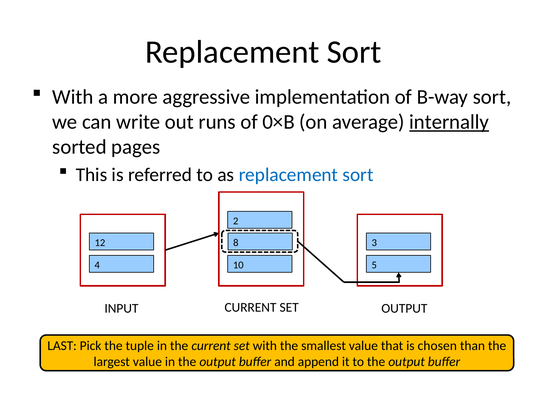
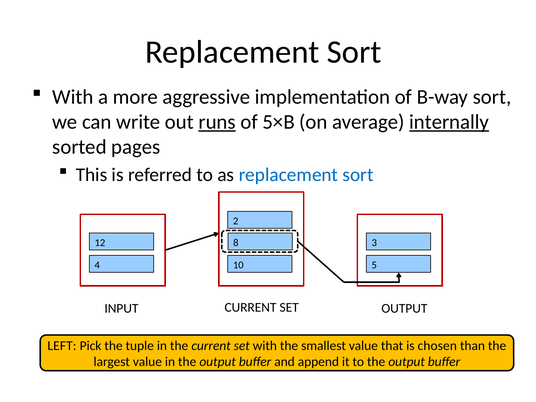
runs underline: none -> present (217, 122)
0×B: 0×B -> 5×B (279, 122)
LAST: LAST -> LEFT (62, 346)
